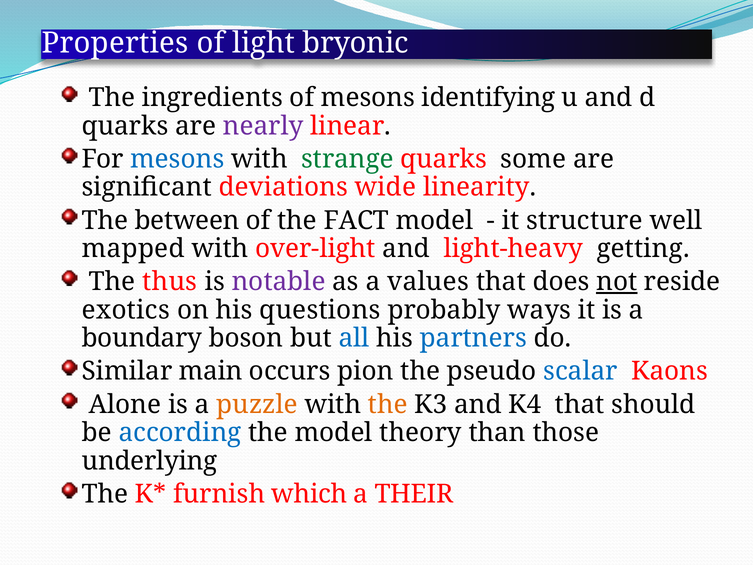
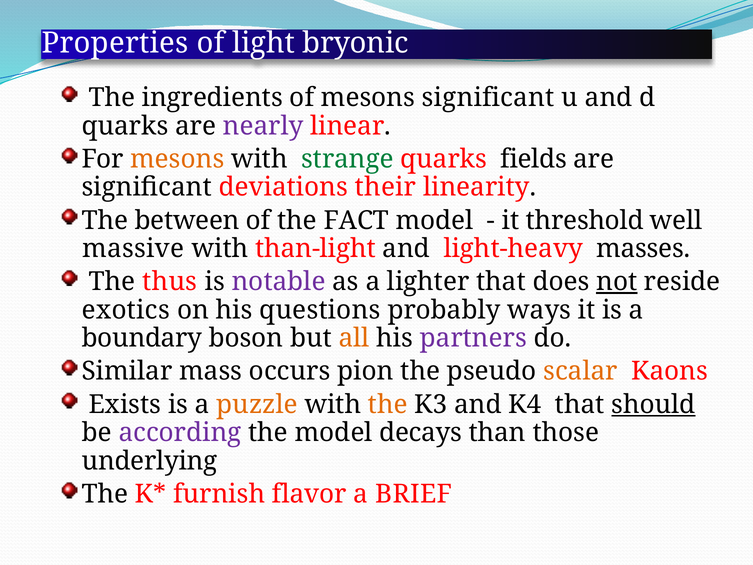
mesons identifying: identifying -> significant (488, 98)
mesons colour: blue -> orange (177, 159)
some: some -> fields (534, 159)
wide: wide -> their (385, 187)
structure: structure -> threshold (585, 220)
mapped: mapped -> massive (133, 249)
over-light: over-light -> than-light (315, 249)
getting: getting -> masses (643, 249)
values: values -> lighter (428, 282)
all colour: blue -> orange (354, 338)
partners colour: blue -> purple (473, 338)
main: main -> mass (211, 371)
scalar colour: blue -> orange (580, 371)
Alone: Alone -> Exists (125, 404)
should underline: none -> present (653, 404)
according colour: blue -> purple (180, 432)
theory: theory -> decays (421, 432)
which: which -> flavor (309, 494)
THEIR: THEIR -> BRIEF (414, 494)
